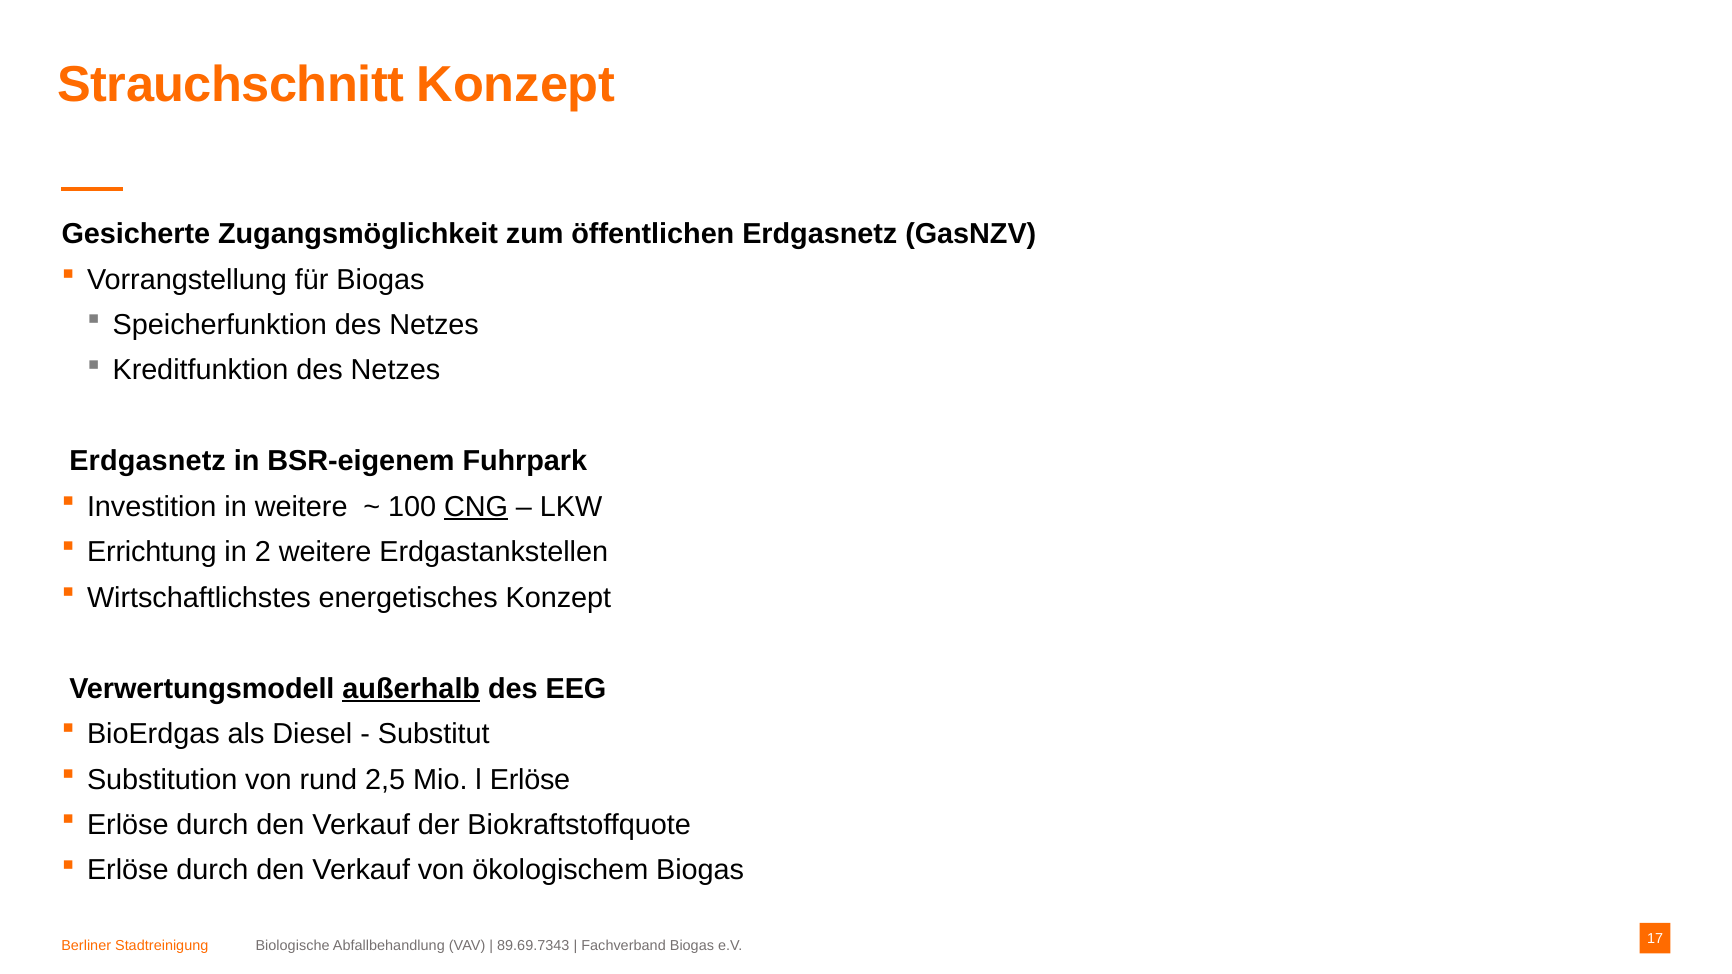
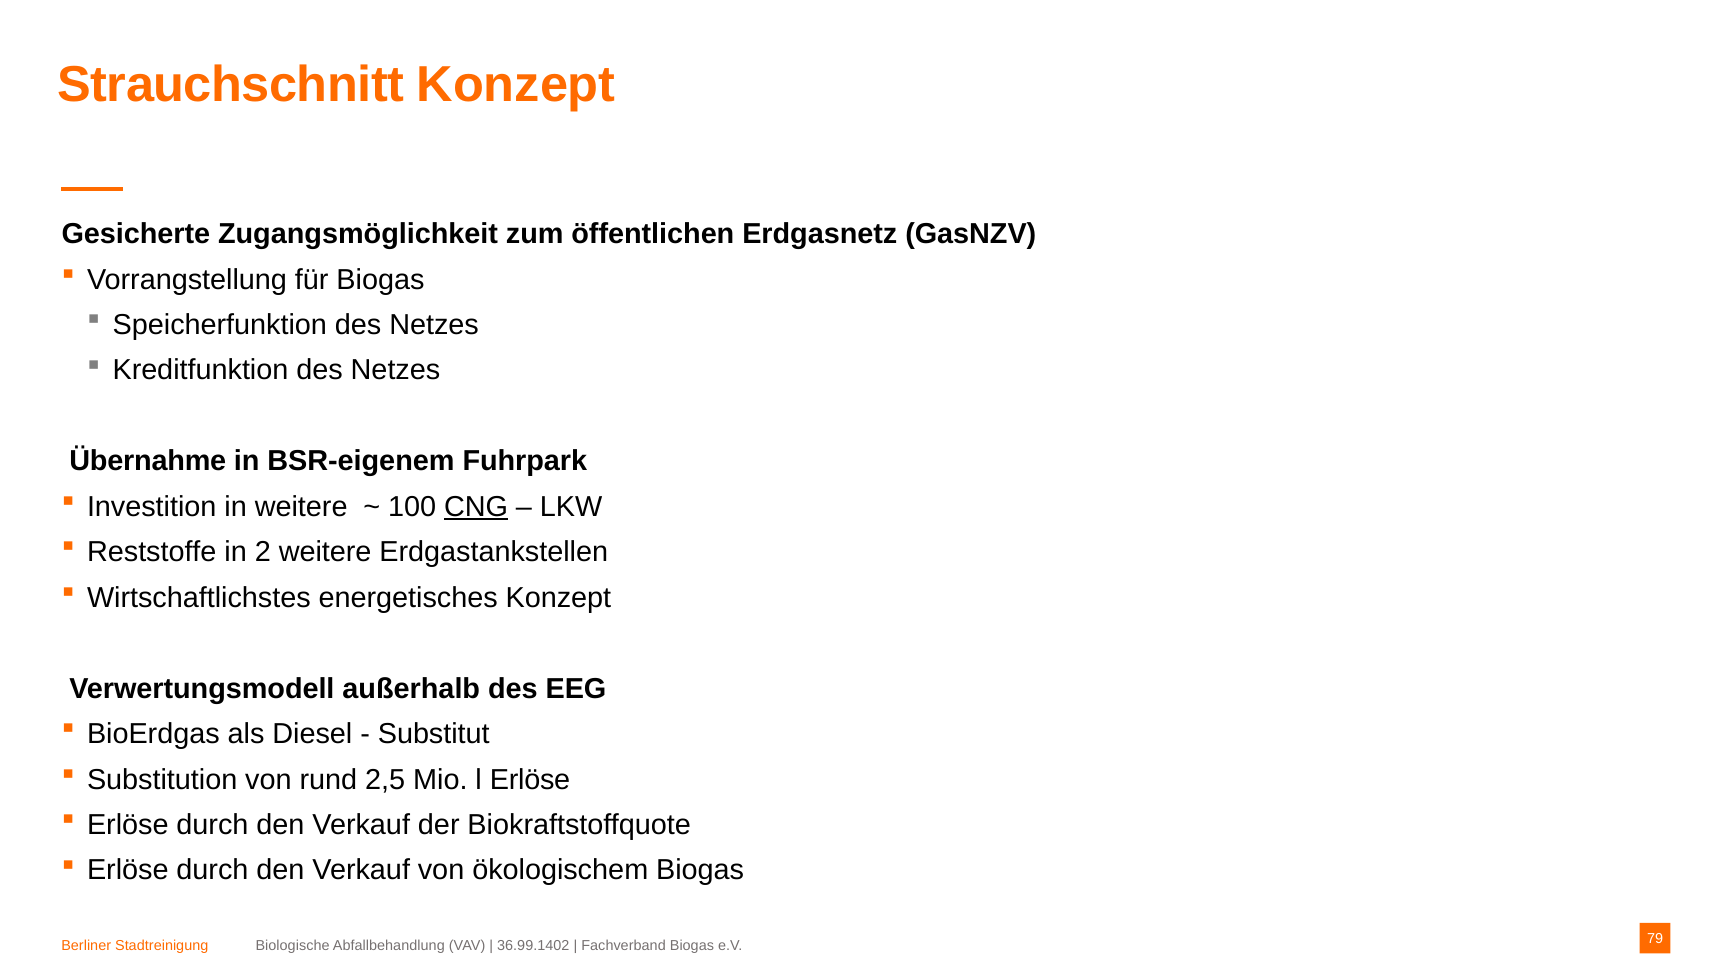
Erdgasnetz: Erdgasnetz -> Übernahme (148, 461)
Errichtung: Errichtung -> Reststoffe (152, 552)
außerhalb underline: present -> none (411, 689)
89.69.7343: 89.69.7343 -> 36.99.1402 (533, 946)
17: 17 -> 79 (1655, 939)
